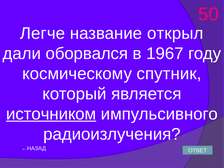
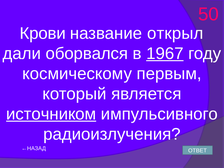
Легче: Легче -> Крови (43, 33)
1967 underline: none -> present (165, 54)
спутник: спутник -> первым (169, 74)
